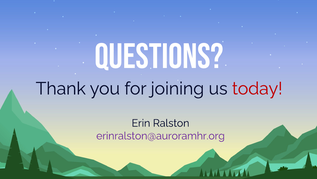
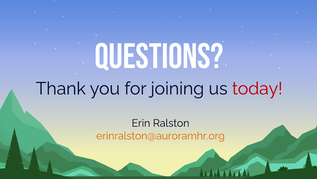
erinralston@auroramhr.org colour: purple -> orange (161, 135)
